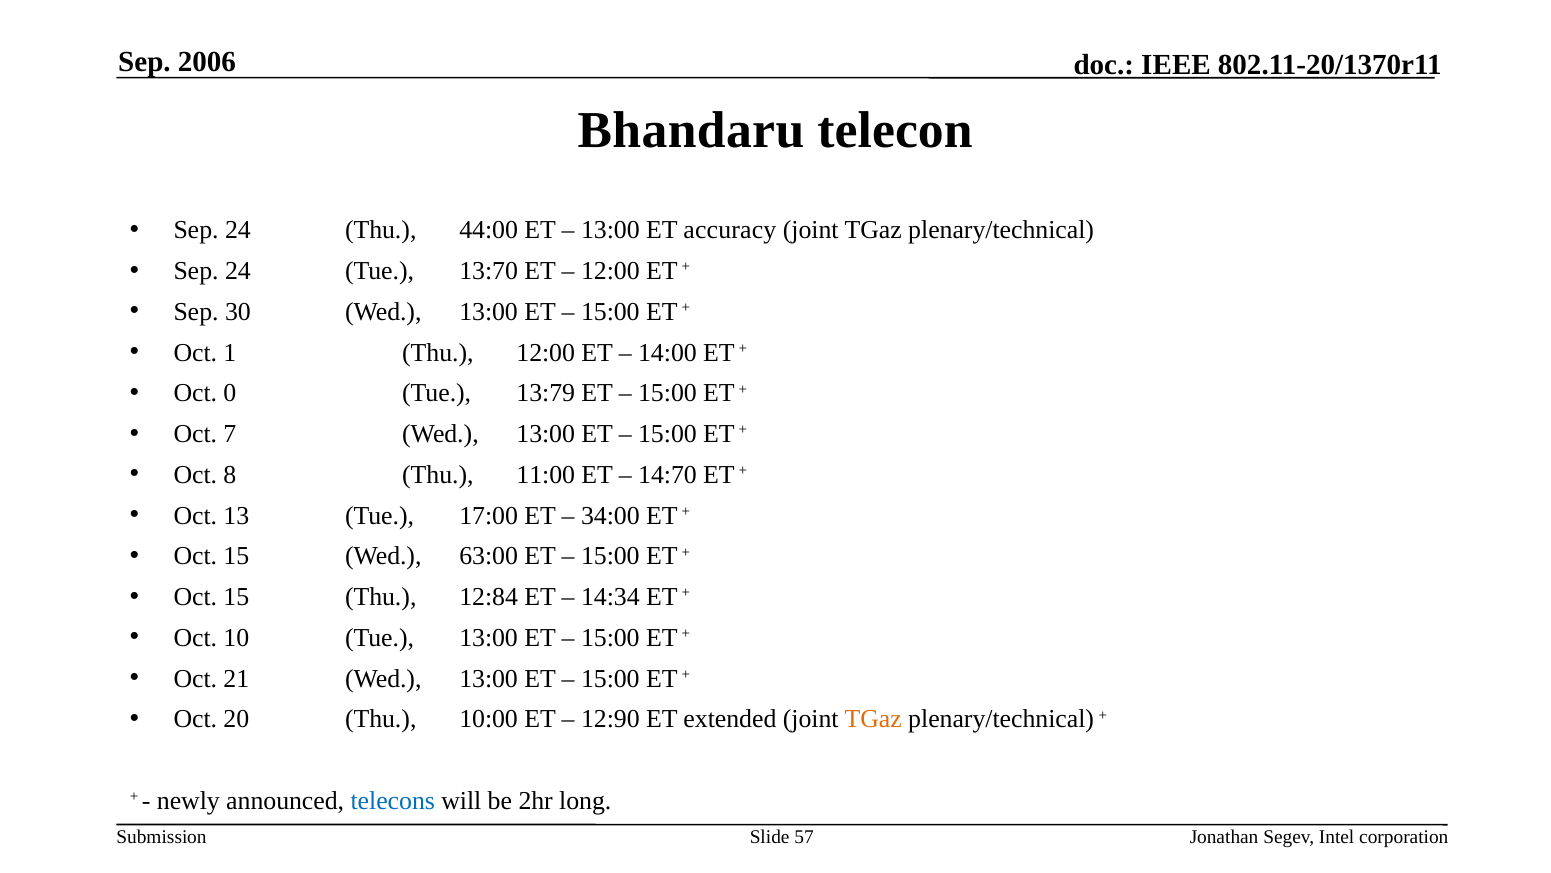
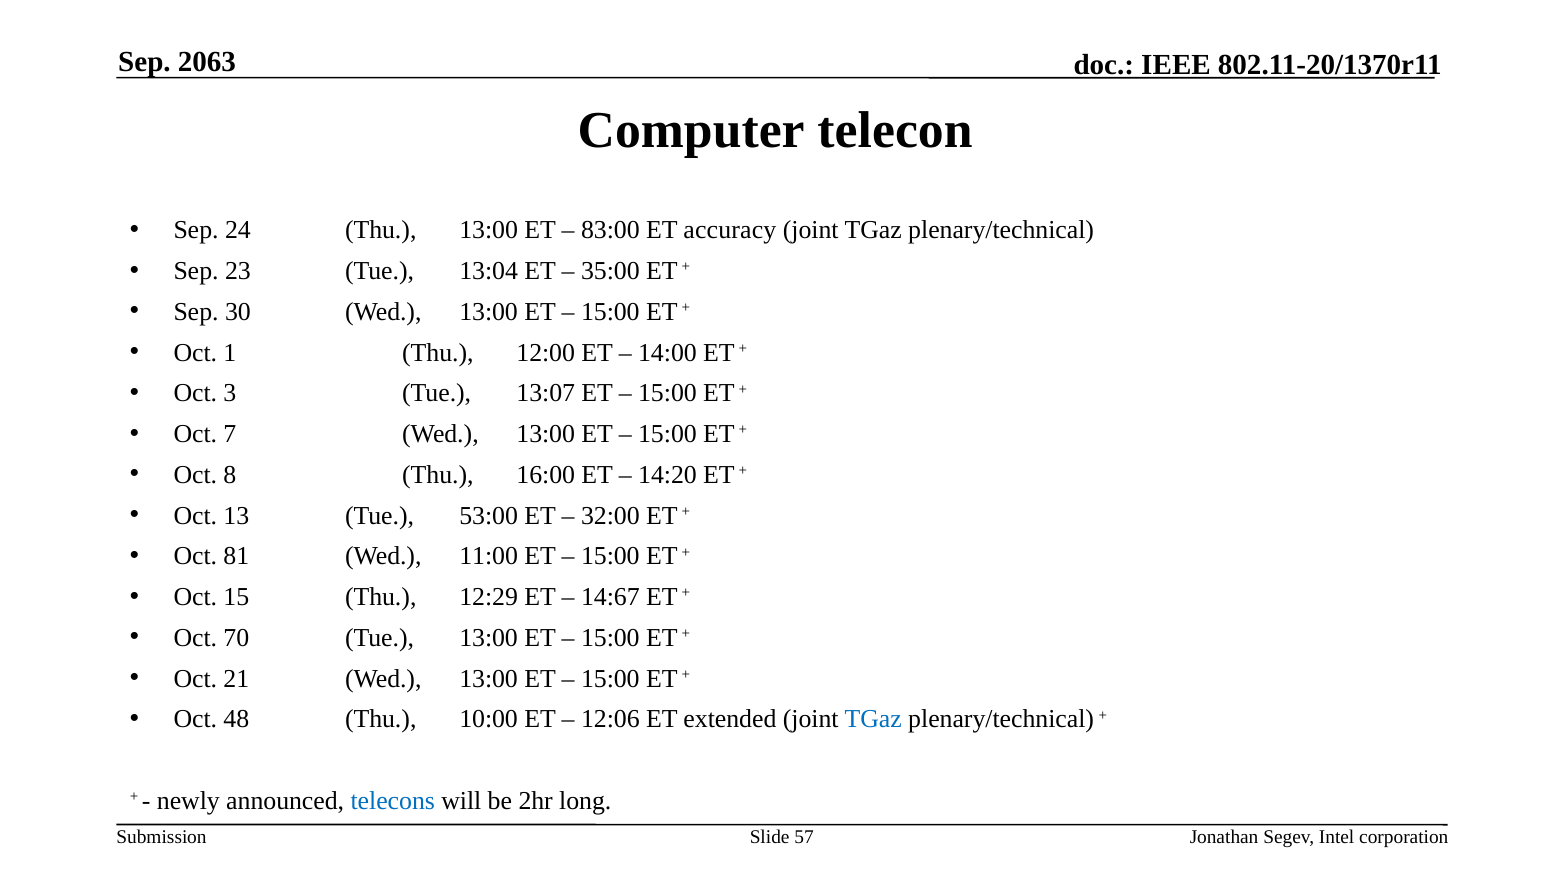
2006: 2006 -> 2063 (207, 62)
Bhandaru: Bhandaru -> Computer (691, 130)
Thu 44:00: 44:00 -> 13:00 (489, 230)
13:00: 13:00 -> 83:00 (610, 230)
24: 24 -> 23 (238, 271)
13:70: 13:70 -> 13:04 (489, 271)
12:00: 12:00 -> 35:00 (610, 271)
0: 0 -> 3 (230, 393)
13:79: 13:79 -> 13:07 (546, 393)
11:00: 11:00 -> 16:00 (546, 475)
14:70: 14:70 -> 14:20 (668, 475)
17:00: 17:00 -> 53:00 (489, 515)
34:00: 34:00 -> 32:00 (610, 515)
15: 15 -> 81 (236, 556)
63:00: 63:00 -> 11:00 (489, 556)
12:84: 12:84 -> 12:29 (489, 597)
14:34: 14:34 -> 14:67 (610, 597)
10: 10 -> 70 (236, 637)
20: 20 -> 48 (236, 719)
12:90: 12:90 -> 12:06 (610, 719)
TGaz colour: orange -> blue (873, 719)
